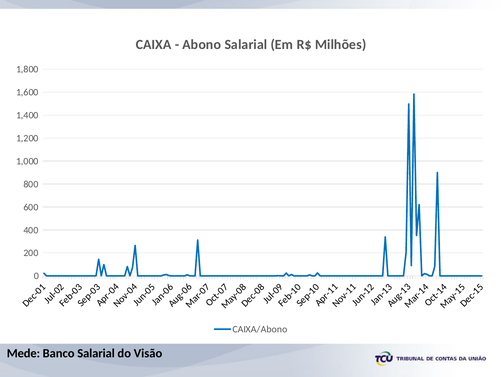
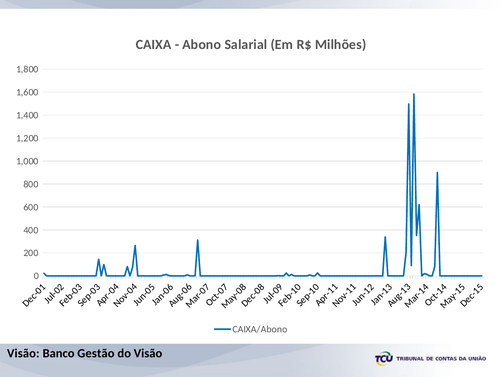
Mede: Mede -> Visão (23, 353)
Banco Salarial: Salarial -> Gestão (96, 353)
